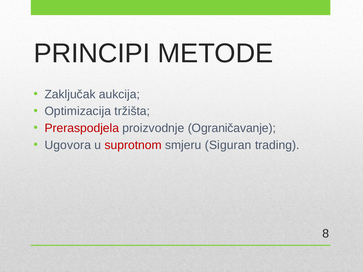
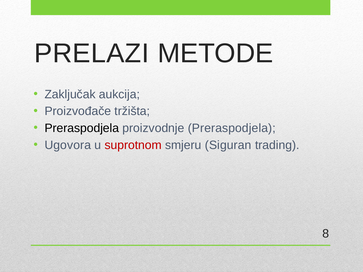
PRINCIPI: PRINCIPI -> PRELAZI (92, 53)
Optimizacija: Optimizacija -> Proizvođače (78, 111)
Preraspodjela colour: red -> black (82, 128)
proizvodnje Ograničavanje: Ograničavanje -> Preraspodjela (232, 128)
